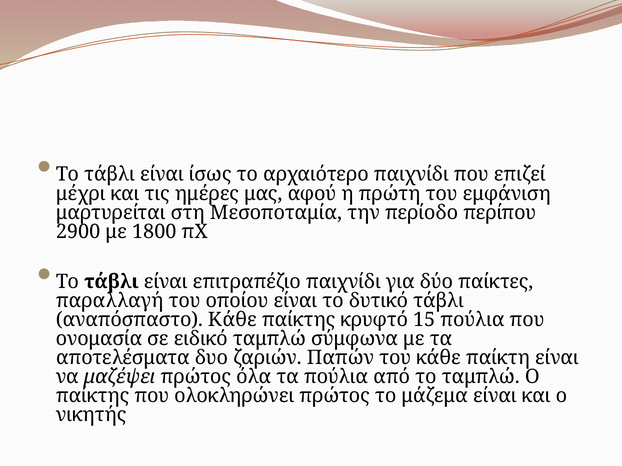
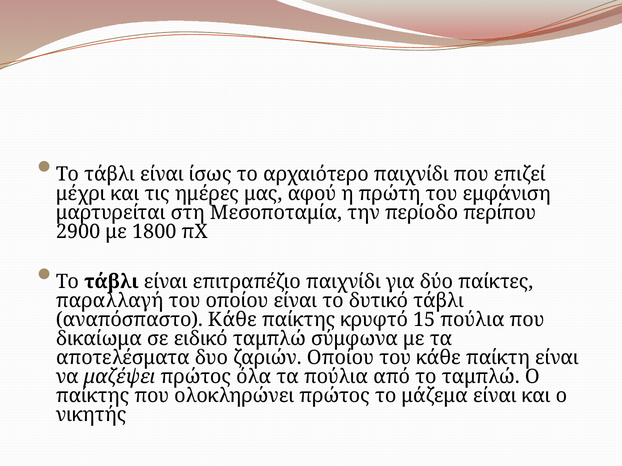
ονομασία: ονομασία -> δικαίωμα (99, 339)
ζαριών Παπών: Παπών -> Οποίου (340, 358)
